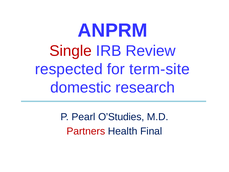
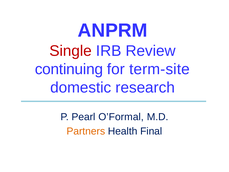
respected: respected -> continuing (69, 69)
O’Studies: O’Studies -> O’Formal (121, 117)
Partners colour: red -> orange (86, 131)
